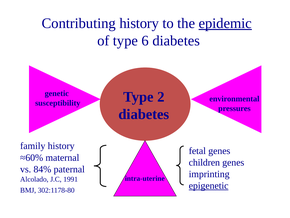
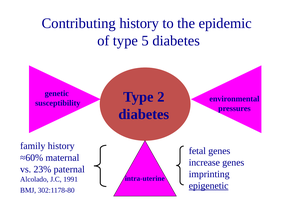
epidemic underline: present -> none (225, 23)
6: 6 -> 5 (145, 41)
children: children -> increase (204, 162)
84%: 84% -> 23% (42, 169)
